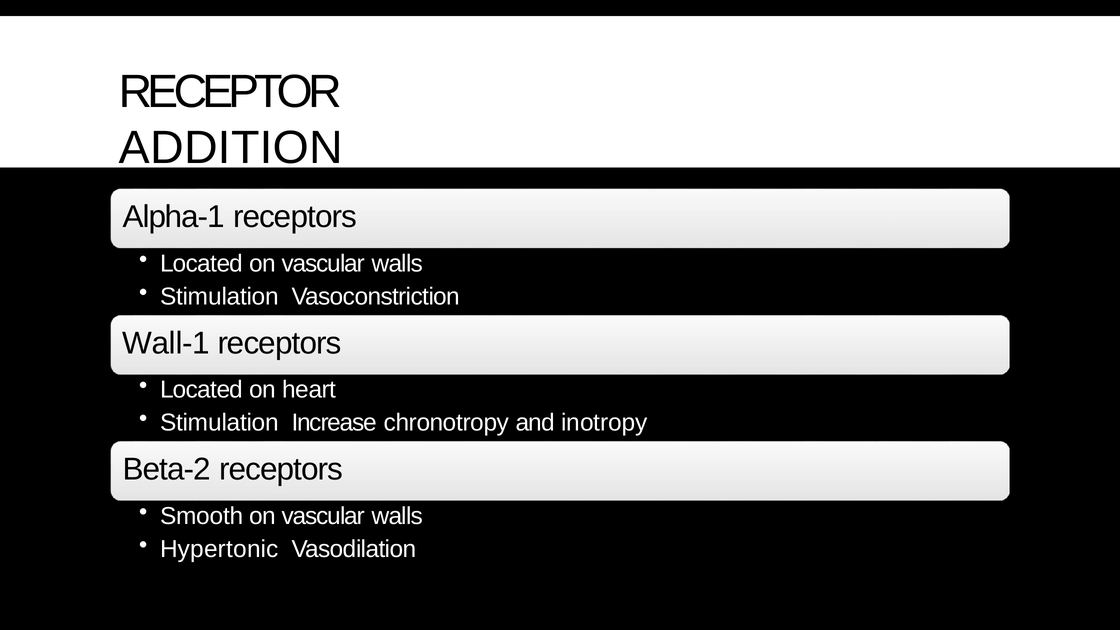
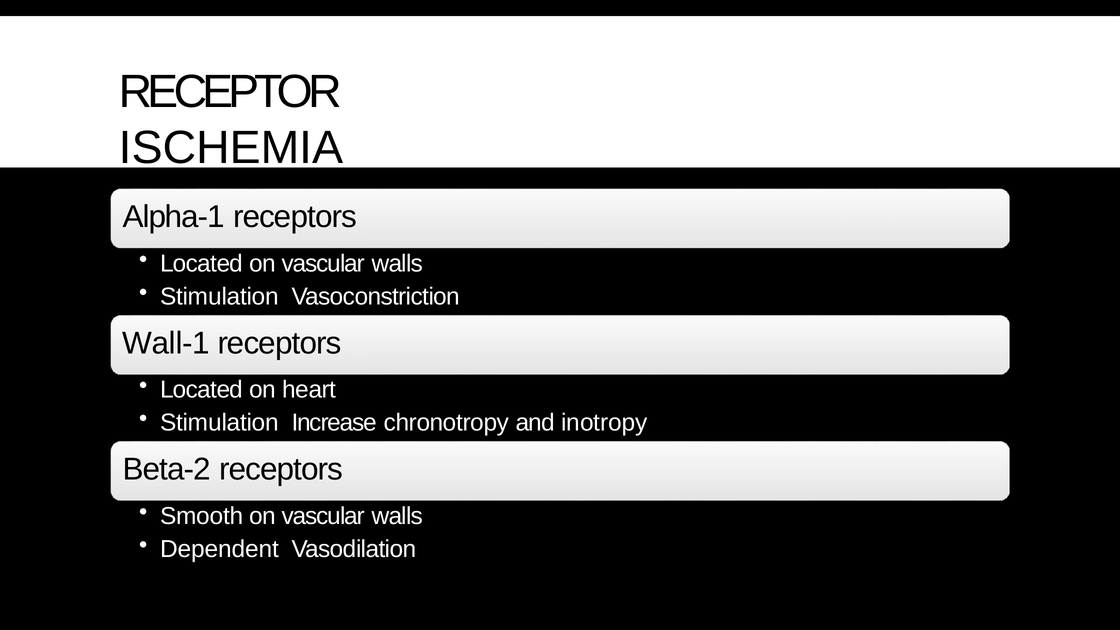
ADDITION: ADDITION -> ISCHEMIA (231, 148)
Hypertonic: Hypertonic -> Dependent (220, 549)
